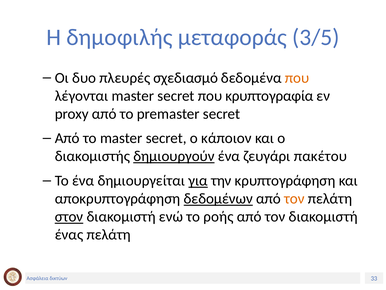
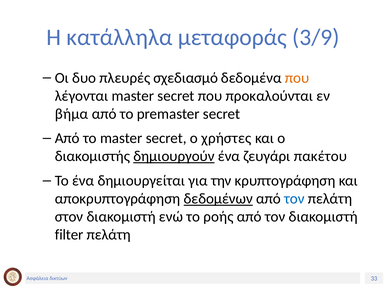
δημοφιλής: δημοφιλής -> κατάλληλα (119, 37)
3/5: 3/5 -> 3/9 (316, 37)
κρυπτογραφία: κρυπτογραφία -> προκαλούνται (269, 96)
proxy: proxy -> βήμα (72, 114)
κάποιον: κάποιον -> χρήστες (226, 138)
για underline: present -> none (198, 180)
τον colour: orange -> blue (294, 198)
στον underline: present -> none (69, 216)
ένας: ένας -> filter (69, 234)
